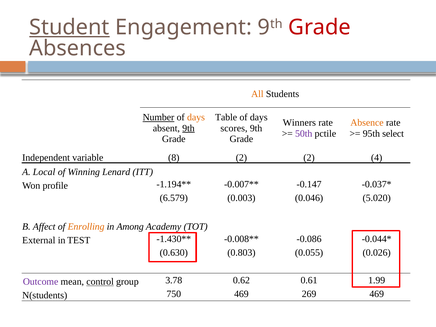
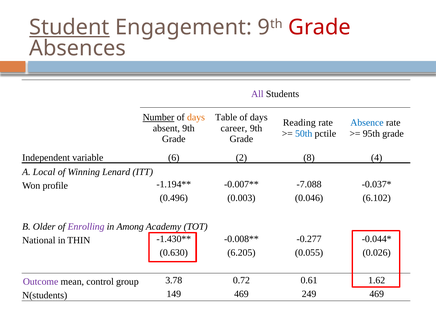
All colour: orange -> purple (257, 94)
Winners: Winners -> Reading (299, 123)
Absence colour: orange -> blue (367, 123)
9th underline: present -> none (188, 128)
scores: scores -> career (234, 128)
50th colour: purple -> blue (304, 134)
95th select: select -> grade (393, 134)
8: 8 -> 6 (174, 157)
2 2: 2 -> 8 (309, 157)
-0.147: -0.147 -> -7.088 (309, 184)
6.579: 6.579 -> 0.496 (174, 198)
5.020: 5.020 -> 6.102 (377, 198)
Affect: Affect -> Older (44, 227)
Enrolling colour: orange -> purple (86, 227)
External: External -> National (39, 240)
TEST: TEST -> THIN (79, 240)
-0.086: -0.086 -> -0.277 (309, 239)
0.803: 0.803 -> 6.205 (241, 253)
control underline: present -> none (100, 282)
0.62: 0.62 -> 0.72 (241, 280)
1.99: 1.99 -> 1.62 (377, 280)
750: 750 -> 149 (174, 294)
269: 269 -> 249 (309, 294)
